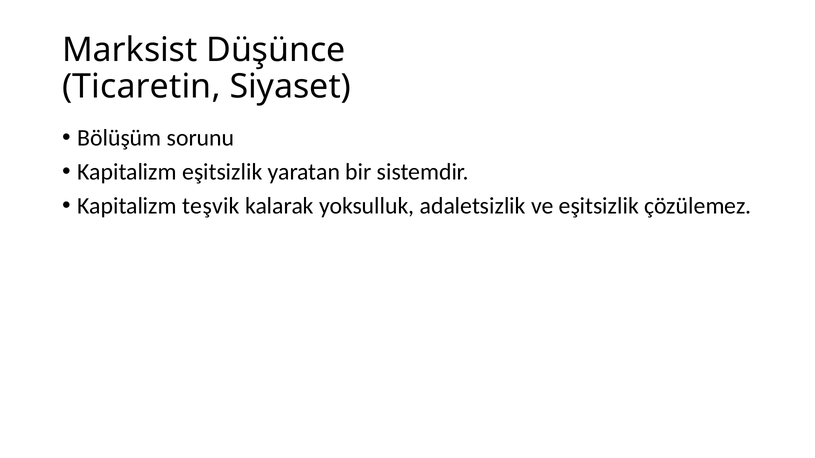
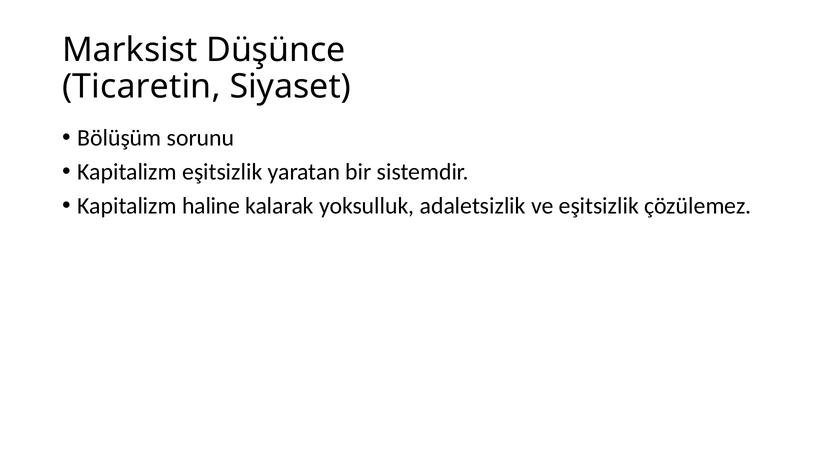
teşvik: teşvik -> haline (211, 206)
